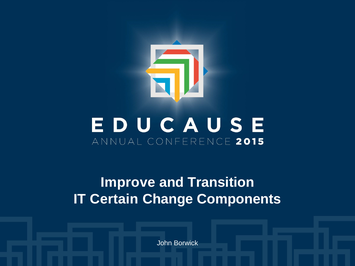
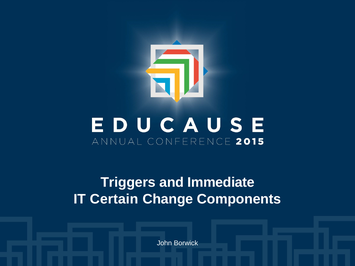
Improve: Improve -> Triggers (128, 183)
Transition: Transition -> Immediate (221, 183)
